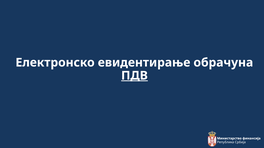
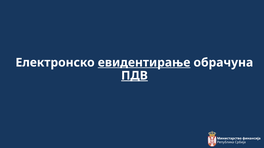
евидентирање underline: none -> present (144, 63)
